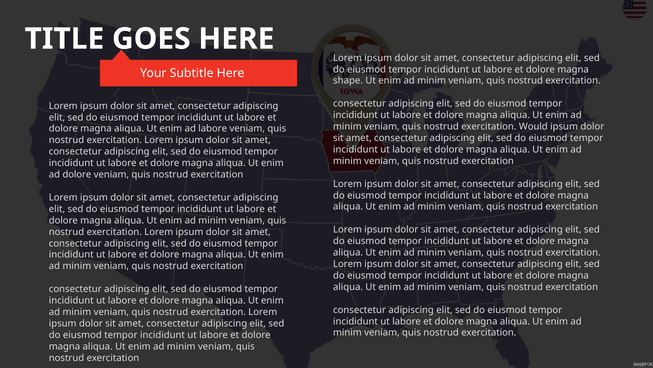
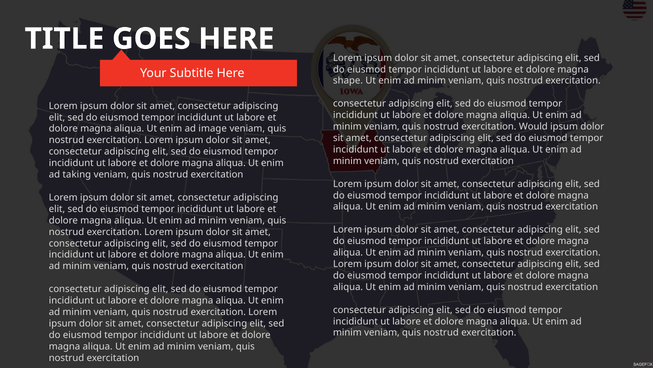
ad labore: labore -> image (213, 129)
ad dolore: dolore -> taking (77, 174)
